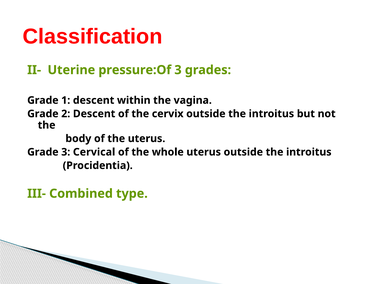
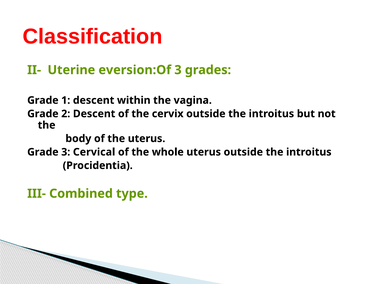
pressure:Of: pressure:Of -> eversion:Of (135, 70)
